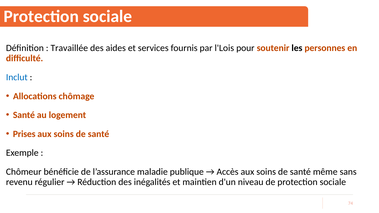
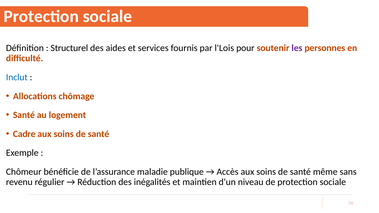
Travaillée: Travaillée -> Structurel (69, 48)
les colour: black -> purple (297, 48)
Prises: Prises -> Cadre (24, 134)
